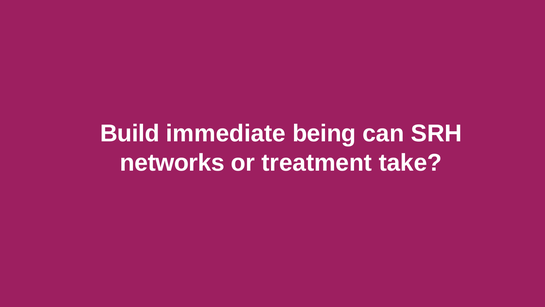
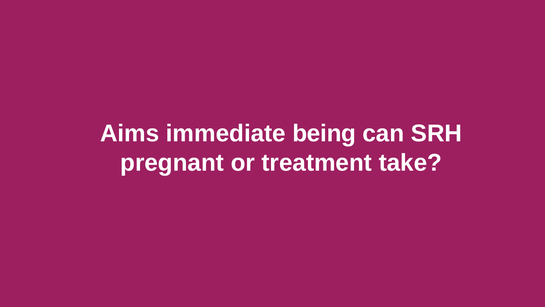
Build: Build -> Aims (130, 133)
networks: networks -> pregnant (172, 163)
